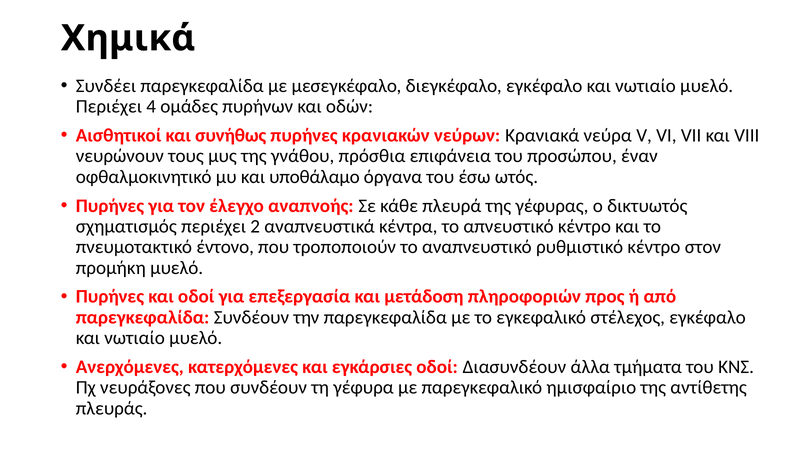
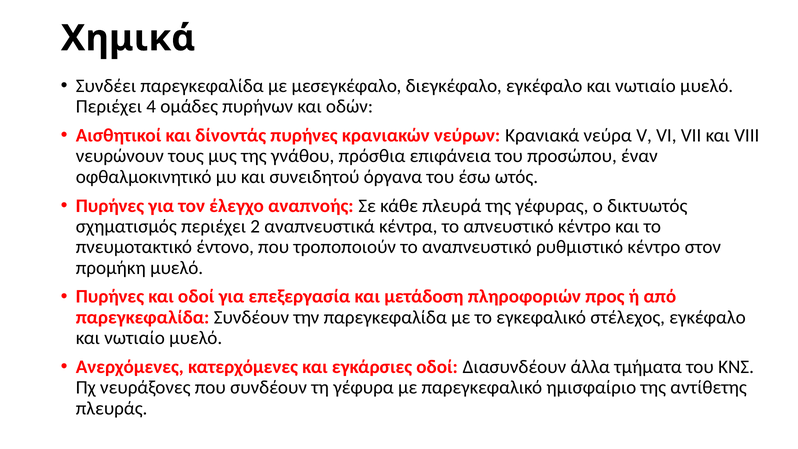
συνήθως: συνήθως -> δίνοντάς (231, 135)
υποθάλαμο: υποθάλαμο -> συνειδητού (314, 177)
